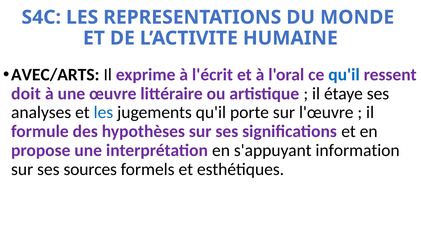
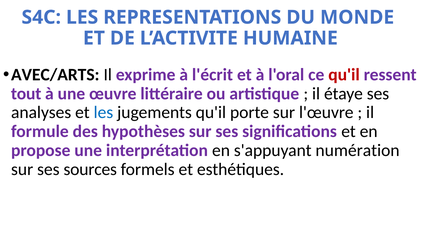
qu'il colour: blue -> red (344, 75)
doit: doit -> tout (26, 93)
information: information -> numération (358, 150)
